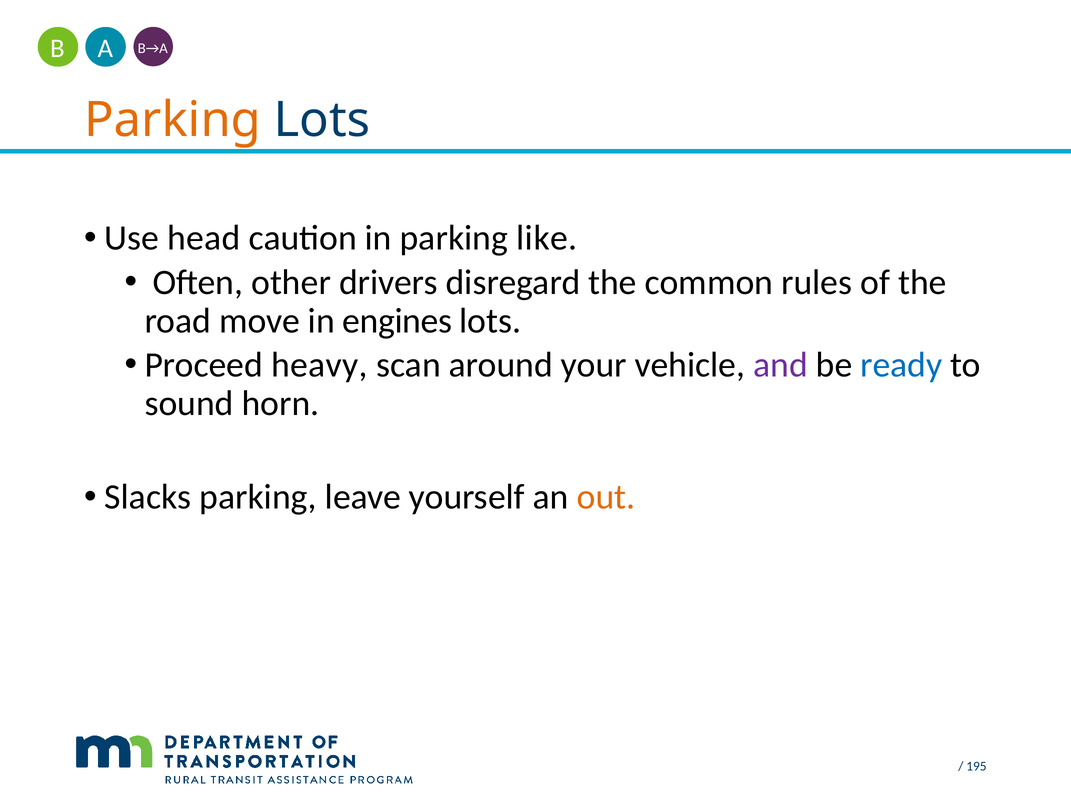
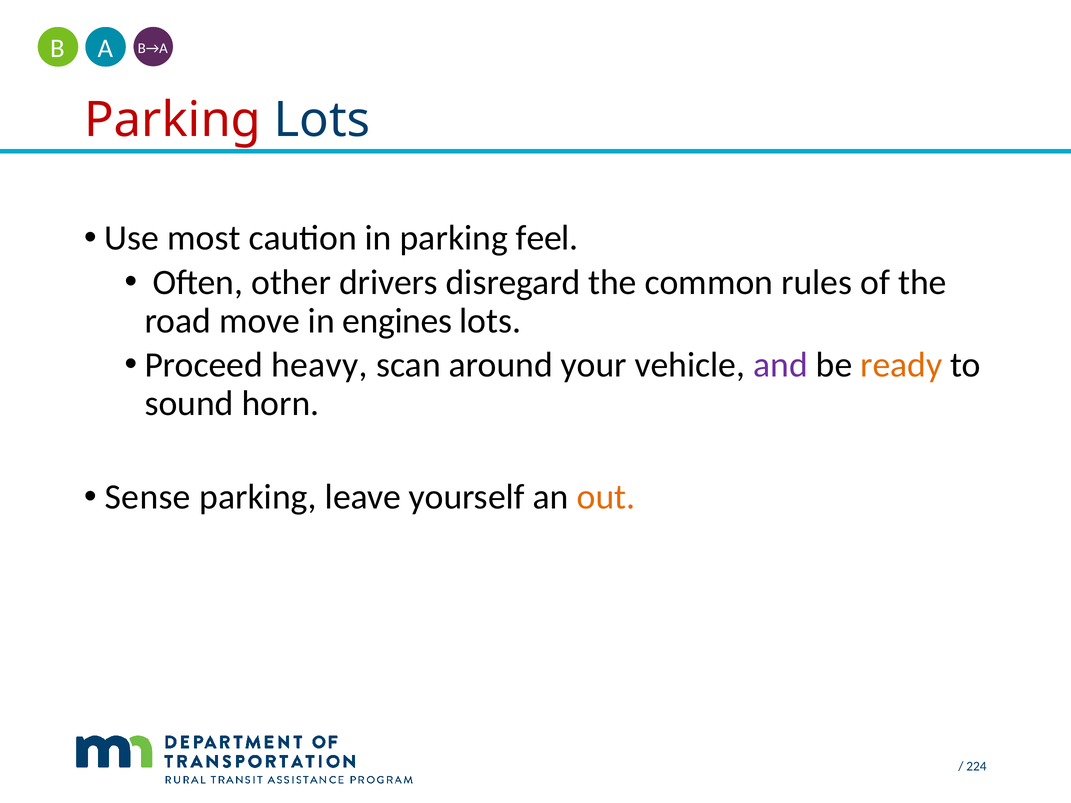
Parking colour: orange -> red (173, 120)
head: head -> most (204, 238)
like: like -> feel (547, 238)
ready colour: blue -> orange (901, 365)
Slacks: Slacks -> Sense (148, 497)
195: 195 -> 224 (976, 767)
